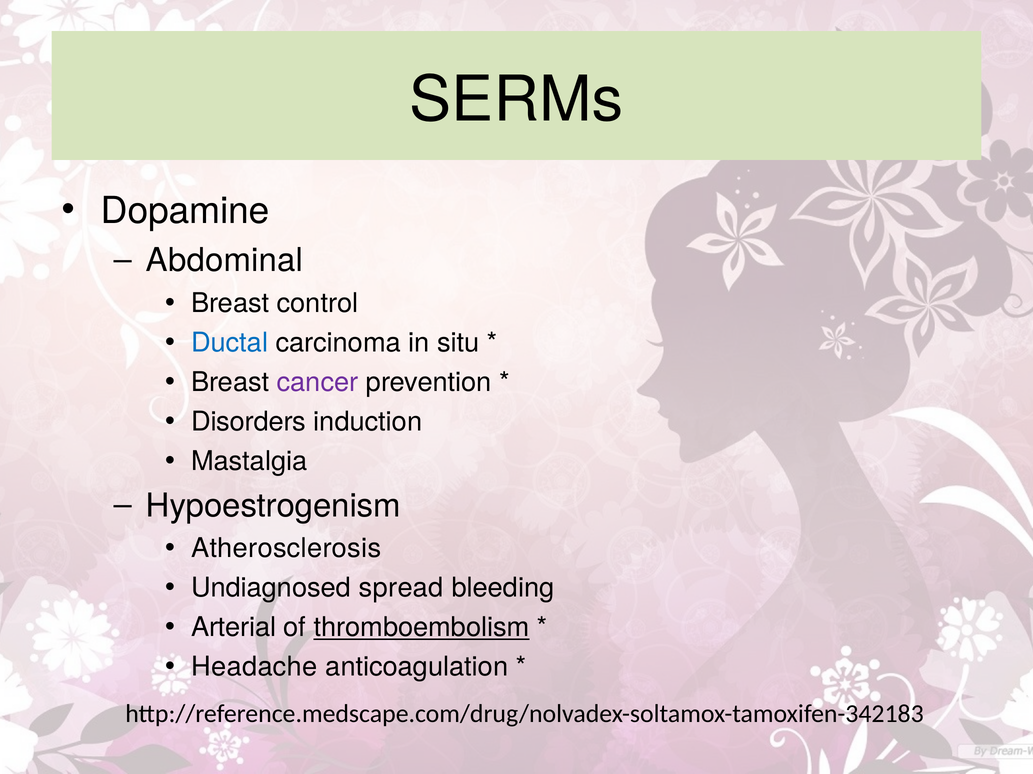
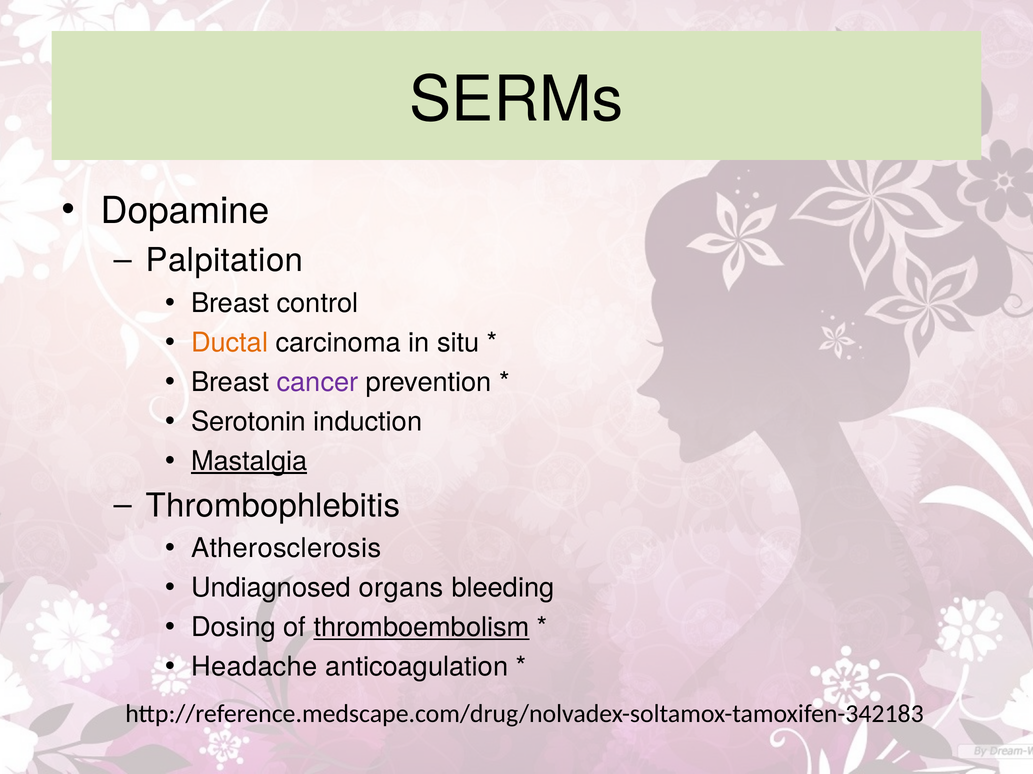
Abdominal: Abdominal -> Palpitation (225, 261)
Ductal colour: blue -> orange (230, 343)
Disorders: Disorders -> Serotonin (249, 422)
Mastalgia underline: none -> present (249, 462)
Hypoestrogenism: Hypoestrogenism -> Thrombophlebitis (273, 506)
spread: spread -> organs (401, 588)
Arterial: Arterial -> Dosing (234, 628)
